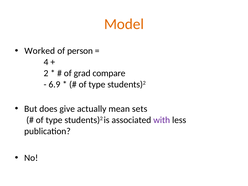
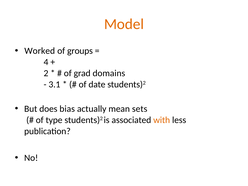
person: person -> groups (80, 51)
compare: compare -> domains (109, 73)
6.9: 6.9 -> 3.1 (54, 84)
type: type -> date (97, 84)
give: give -> bias (67, 109)
with colour: purple -> orange (162, 120)
